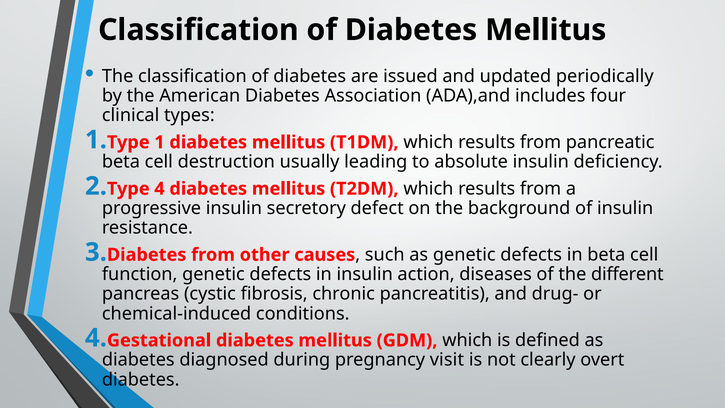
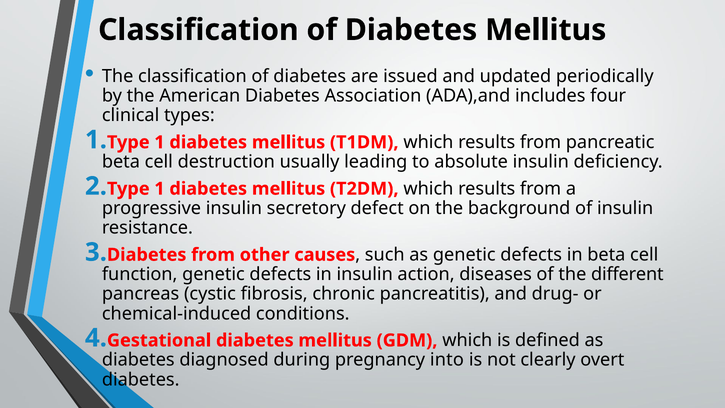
2 Type 4: 4 -> 1 (159, 189)
visit: visit -> into (447, 360)
